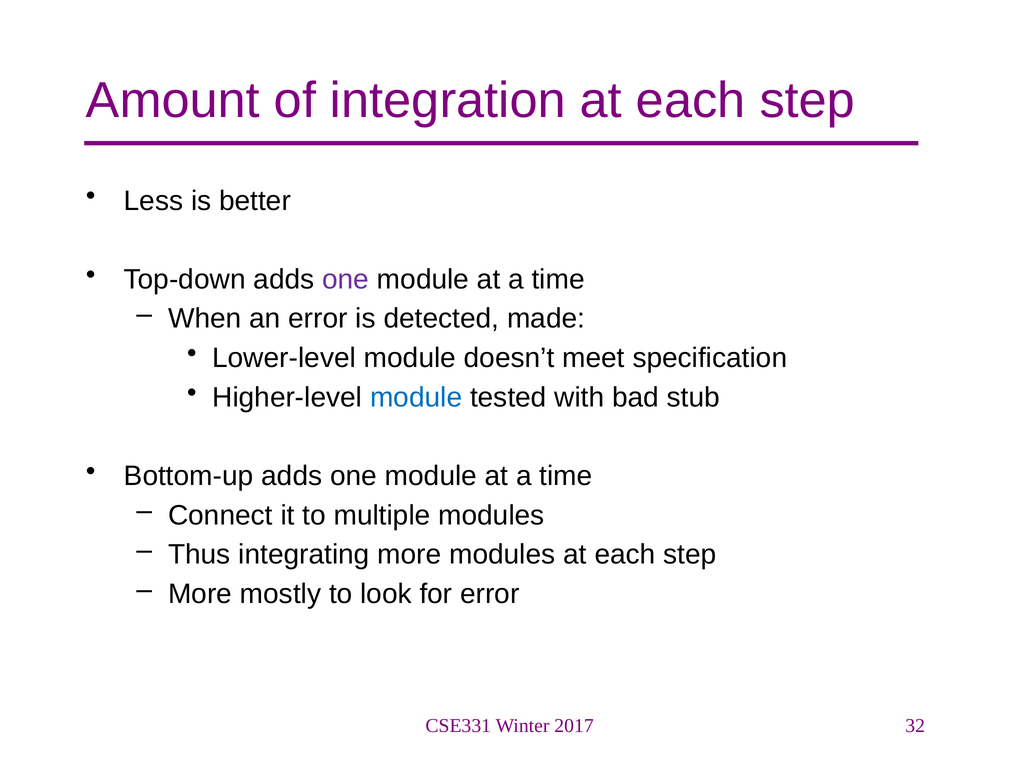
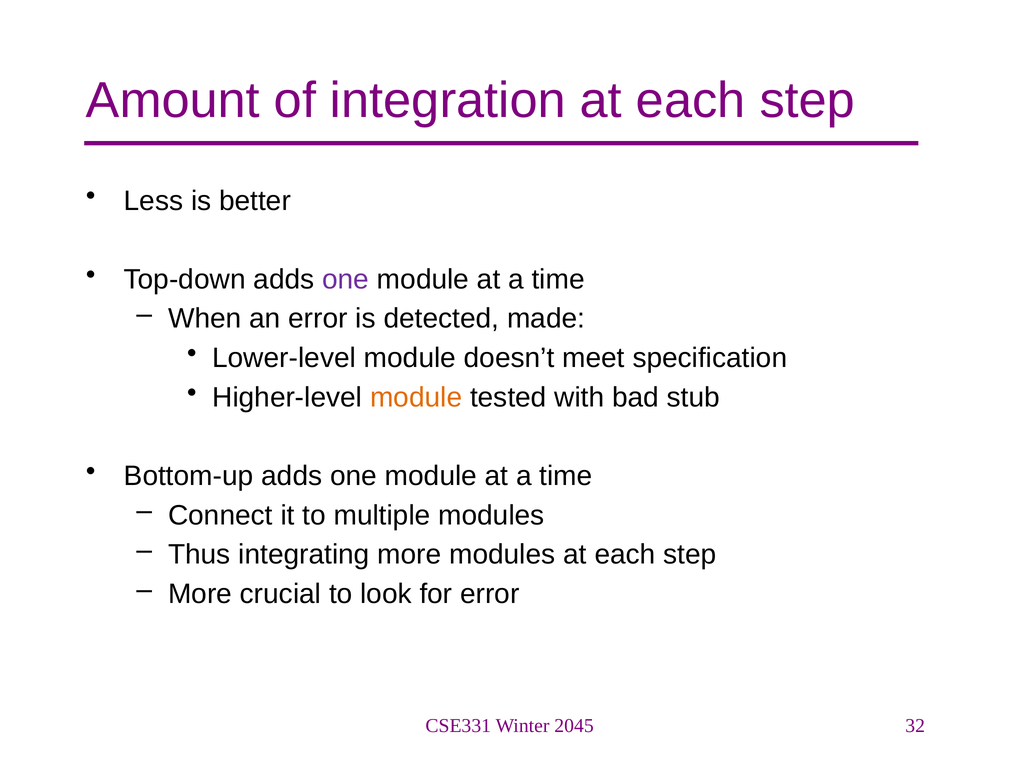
module colour: blue -> orange (416, 397)
mostly: mostly -> crucial (281, 594)
2017: 2017 -> 2045 (574, 726)
